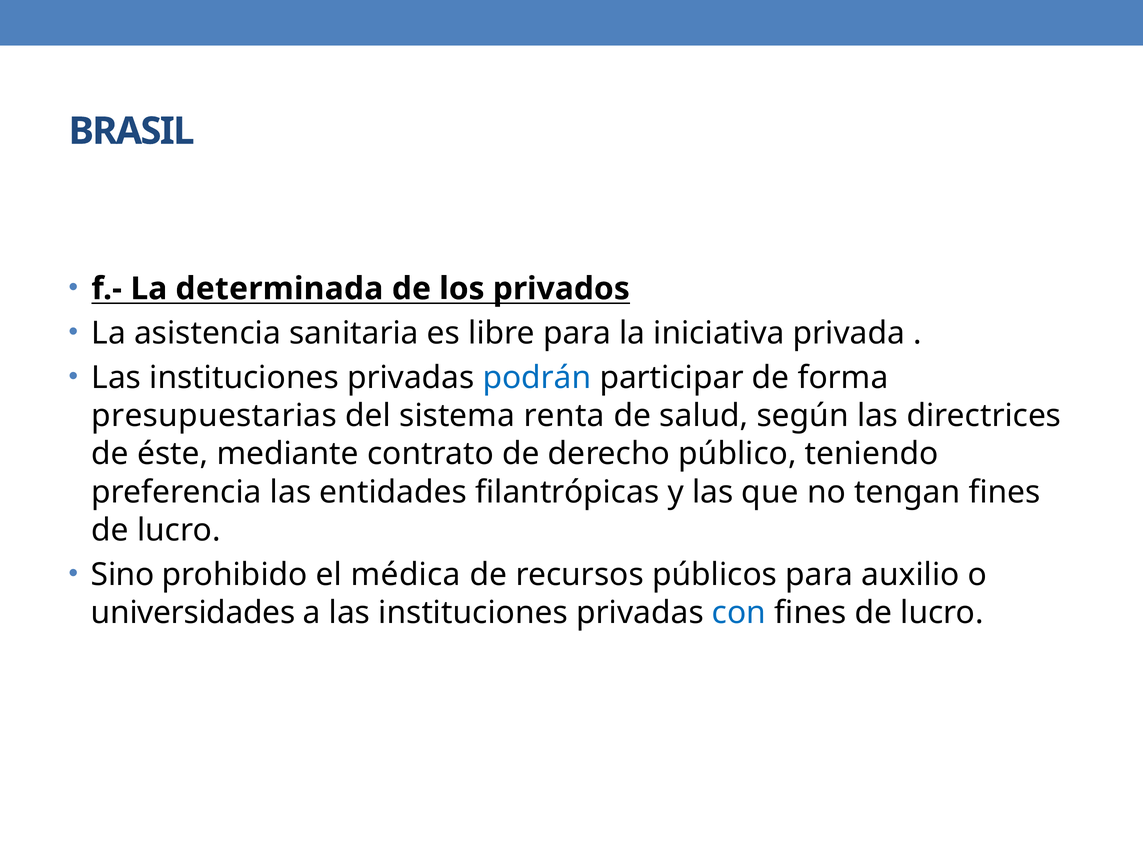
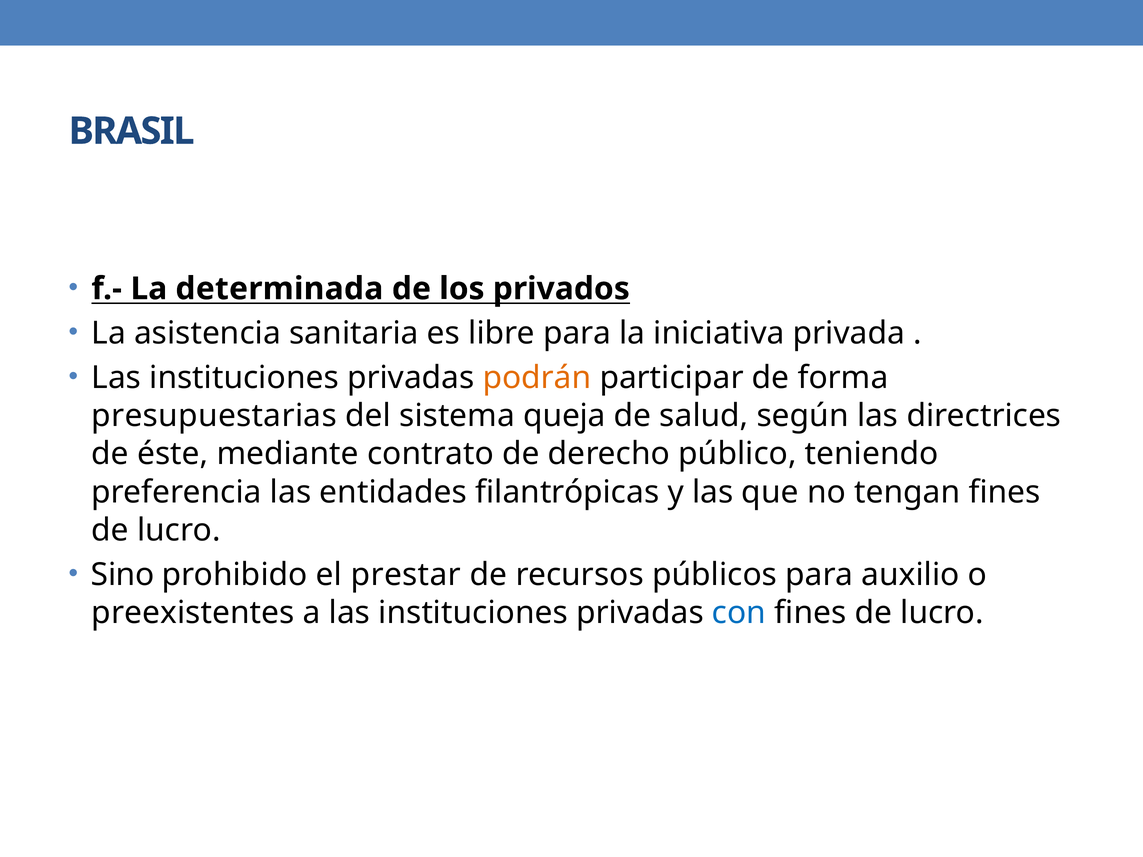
podrán colour: blue -> orange (537, 378)
renta: renta -> queja (564, 416)
médica: médica -> prestar (406, 575)
universidades: universidades -> preexistentes (193, 613)
